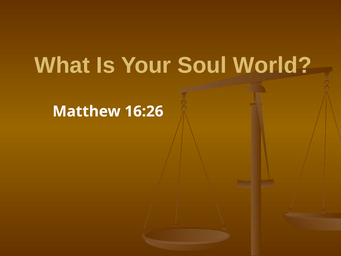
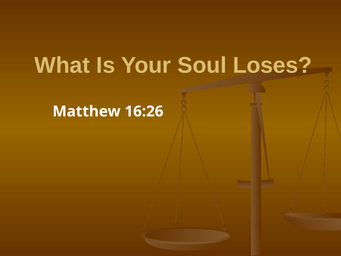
World: World -> Loses (272, 65)
